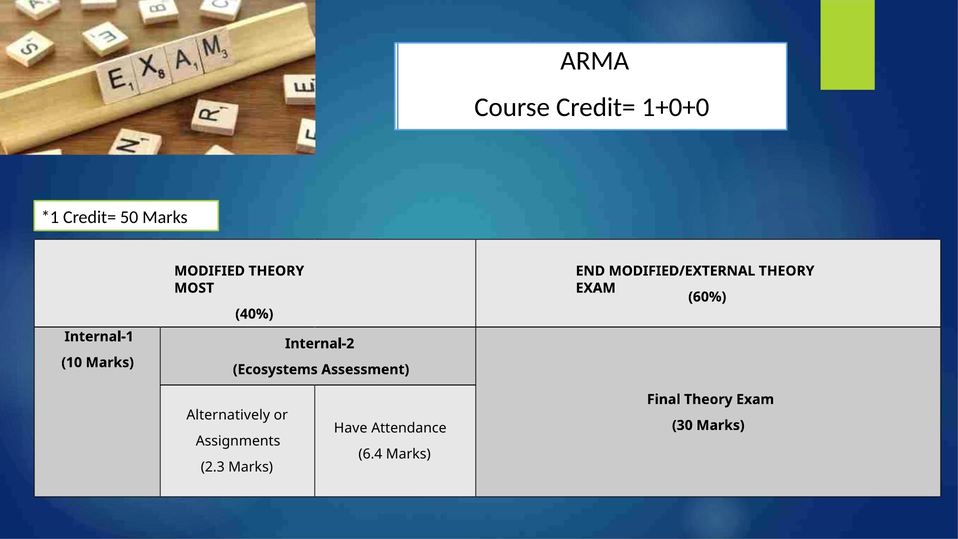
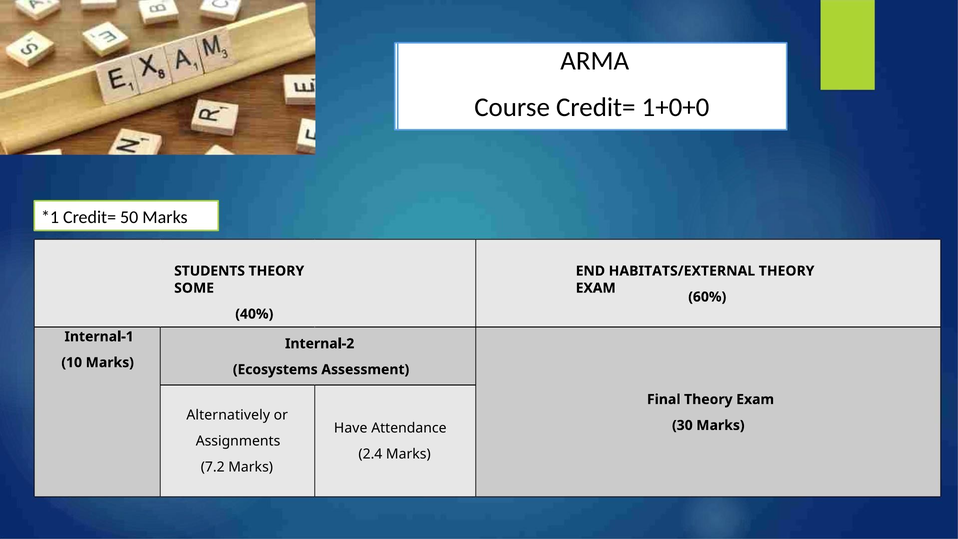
MODIFIED: MODIFIED -> STUDENTS (210, 271)
MODIFIED/EXTERNAL: MODIFIED/EXTERNAL -> HABITATS/EXTERNAL (682, 271)
MOST: MOST -> SOME (194, 288)
6.4: 6.4 -> 2.4 (370, 454)
2.3: 2.3 -> 7.2 (213, 467)
